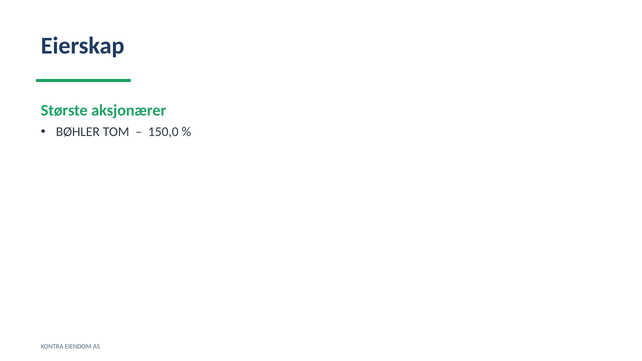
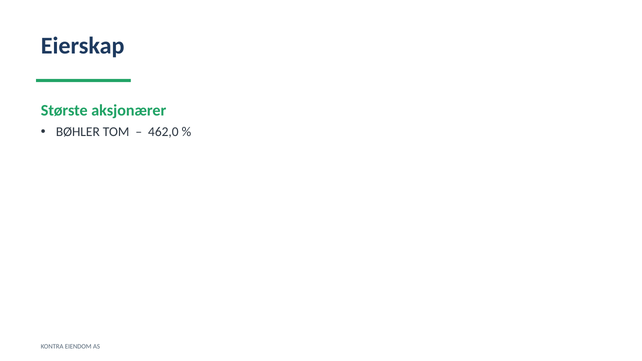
150,0: 150,0 -> 462,0 (163, 132)
